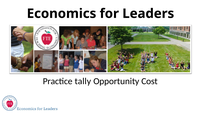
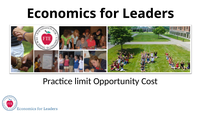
tally: tally -> limit (83, 81)
